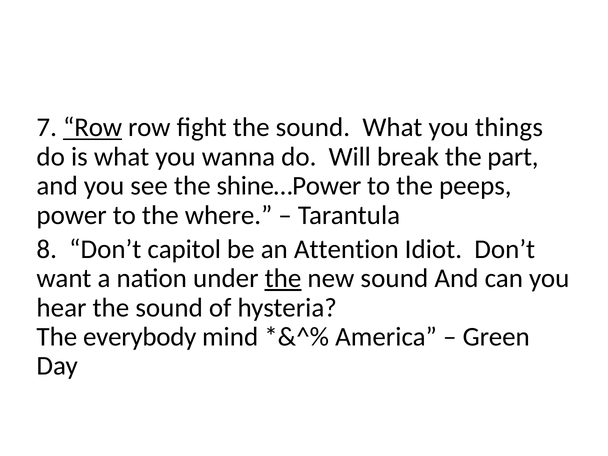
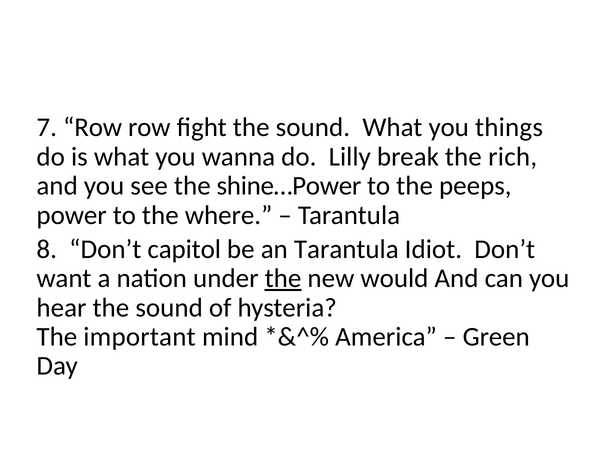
Row underline: present -> none (93, 128)
Will: Will -> Lilly (350, 157)
part: part -> rich (513, 157)
an Attention: Attention -> Tarantula (346, 249)
new sound: sound -> would (394, 278)
everybody: everybody -> important (140, 337)
